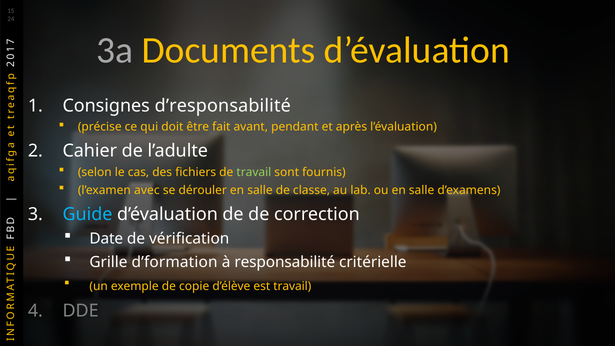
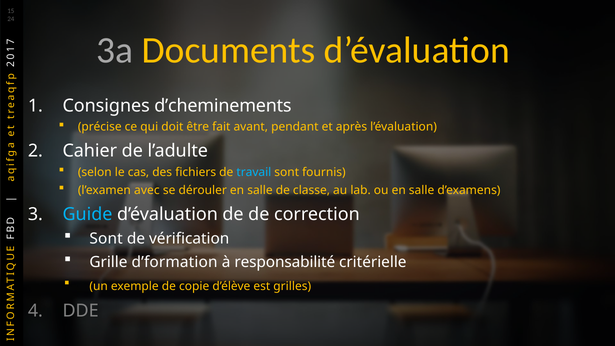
d’responsabilité: d’responsabilité -> d’cheminements (223, 106)
travail colour: light green -> light blue (254, 172)
Date: Date -> Sont (106, 239)
est travail: travail -> grilles (292, 286)
